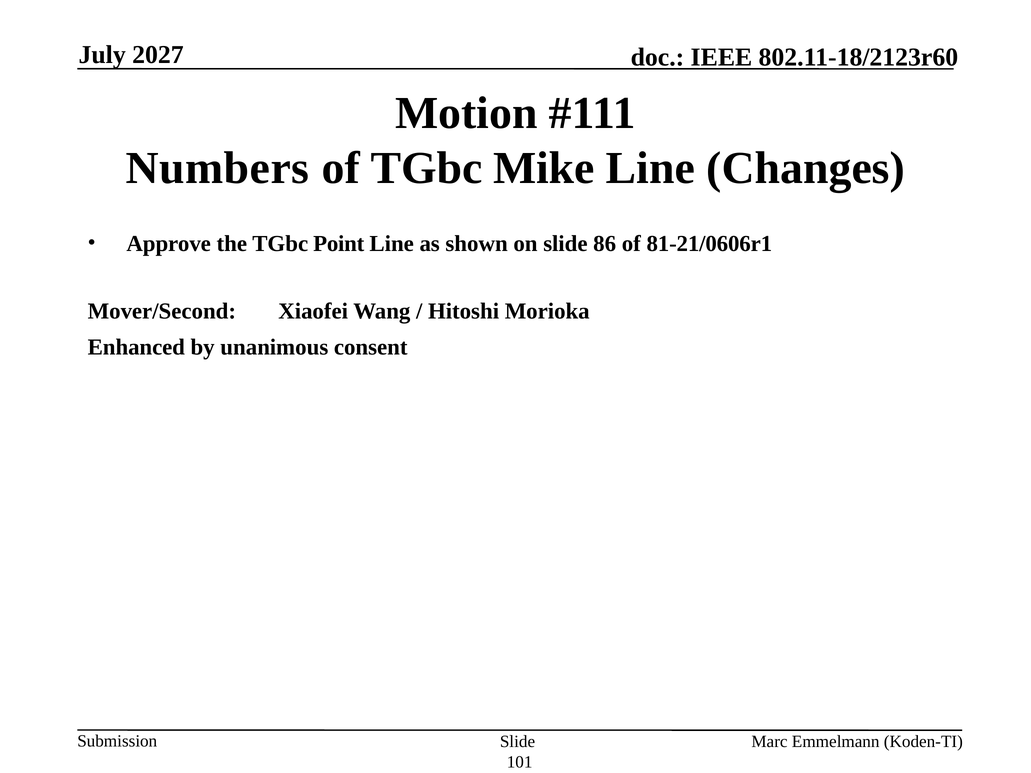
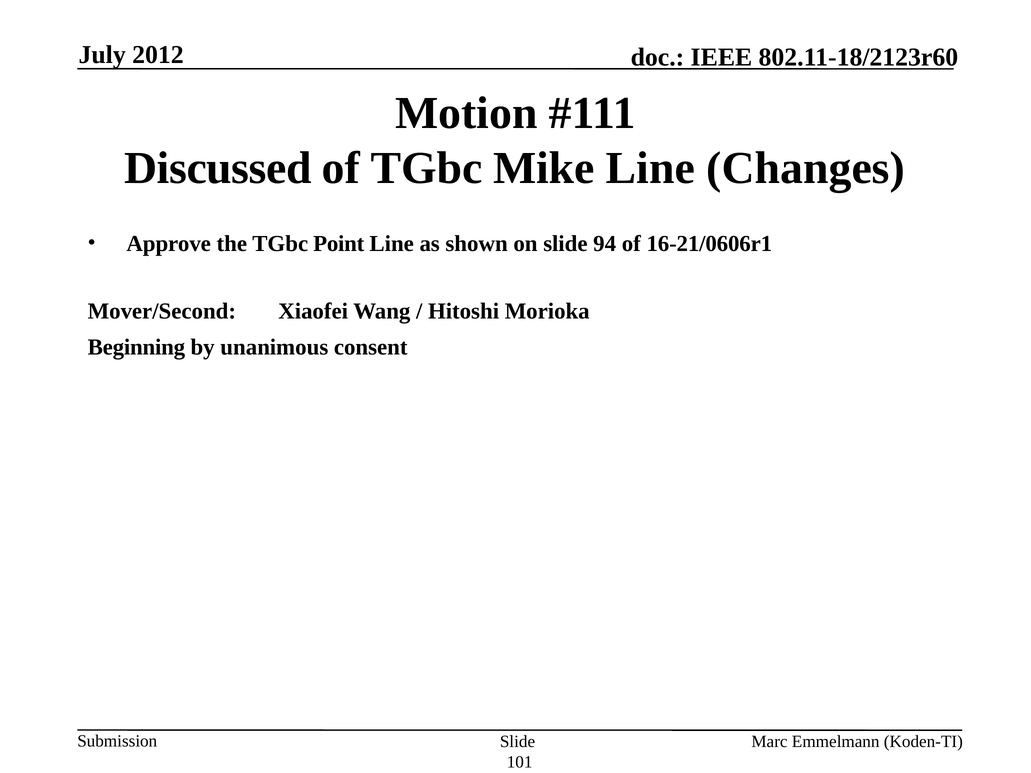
2027: 2027 -> 2012 (158, 55)
Numbers: Numbers -> Discussed (218, 168)
86: 86 -> 94 (605, 244)
81-21/0606r1: 81-21/0606r1 -> 16-21/0606r1 (709, 244)
Enhanced: Enhanced -> Beginning (136, 347)
